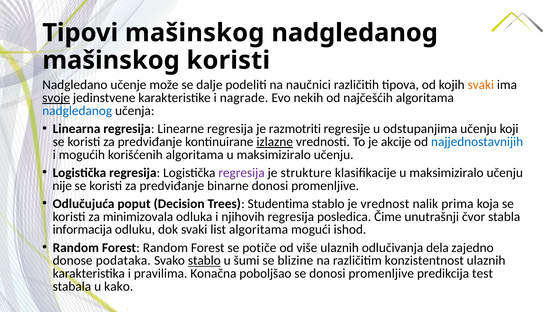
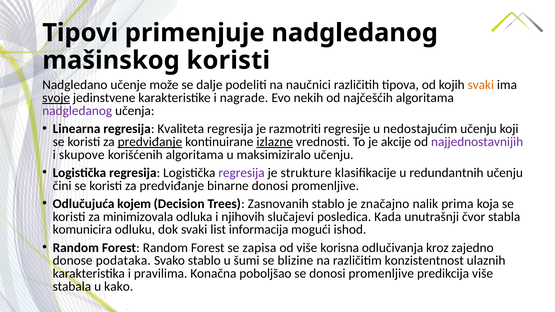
Tipovi mašinskog: mašinskog -> primenjuje (195, 33)
nadgledanog colour: blue -> purple (77, 111)
Linearne: Linearne -> Kvaliteta (181, 129)
odstupanjima: odstupanjima -> nedostajućim (420, 129)
predviđanje underline: none -> present (150, 142)
najjednostavnijih colour: blue -> purple (477, 142)
mogućih: mogućih -> skupove (82, 155)
klasifikacije u maksimiziralo: maksimiziralo -> redundantnih (446, 173)
nije: nije -> čini (62, 186)
poput: poput -> kojem (134, 204)
Studentima: Studentima -> Zasnovanih (278, 204)
vrednost: vrednost -> značajno (385, 204)
njihovih regresija: regresija -> slučajevi (291, 217)
Čime: Čime -> Kada (388, 217)
informacija: informacija -> komunicira (82, 230)
list algoritama: algoritama -> informacija (259, 230)
potiče: potiče -> zapisa (259, 248)
više ulaznih: ulaznih -> korisna (340, 248)
dela: dela -> kroz (437, 248)
stablo underline: present -> none (204, 261)
predikcija test: test -> više (483, 274)
